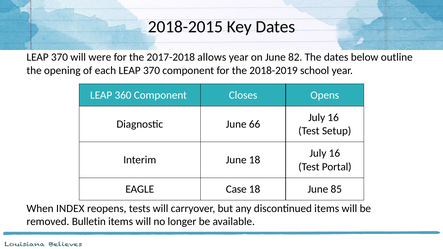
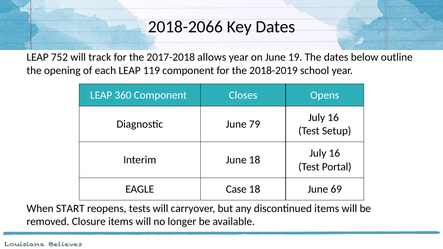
2018-2015: 2018-2015 -> 2018-2066 (185, 27)
370: 370 -> 752 (59, 57)
were: were -> track (100, 57)
82: 82 -> 19 (295, 57)
each LEAP 370: 370 -> 119 (152, 71)
66: 66 -> 79 (255, 124)
85: 85 -> 69 (336, 189)
INDEX: INDEX -> START (70, 209)
Bulletin: Bulletin -> Closure (89, 222)
